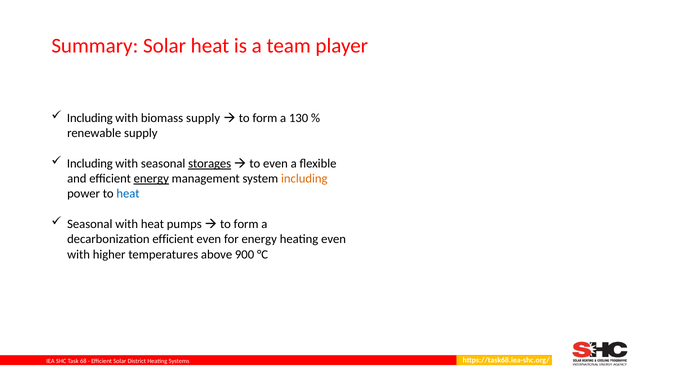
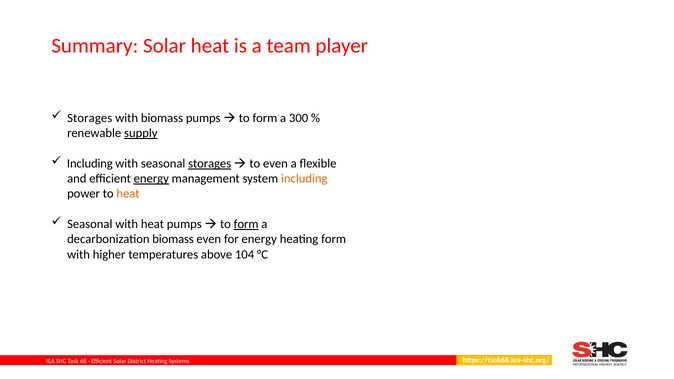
Including: Including -> Storages (90, 118)
biomass supply: supply -> pumps (203, 118)
130: 130 -> 300 (299, 118)
supply underline: none -> present (141, 133)
heat colour: blue -> orange (128, 194)
form underline: none -> present (246, 224)
decarbonization efficient: efficient -> biomass (173, 239)
heating even: even -> form (334, 239)
900: 900 -> 104 (245, 255)
